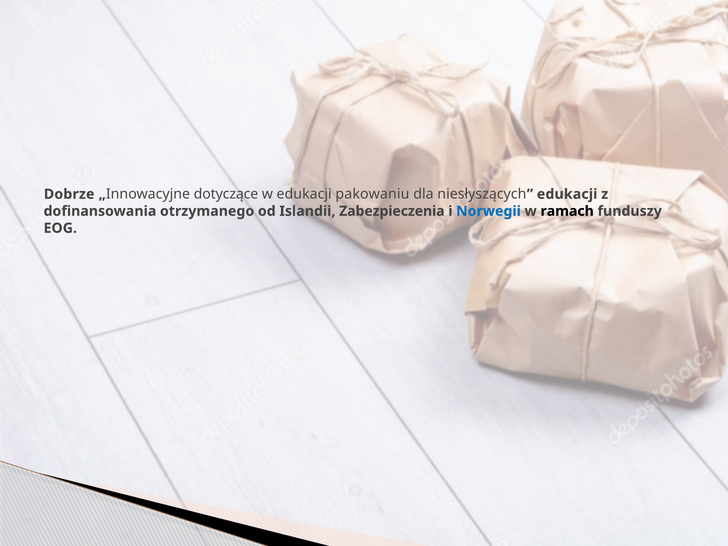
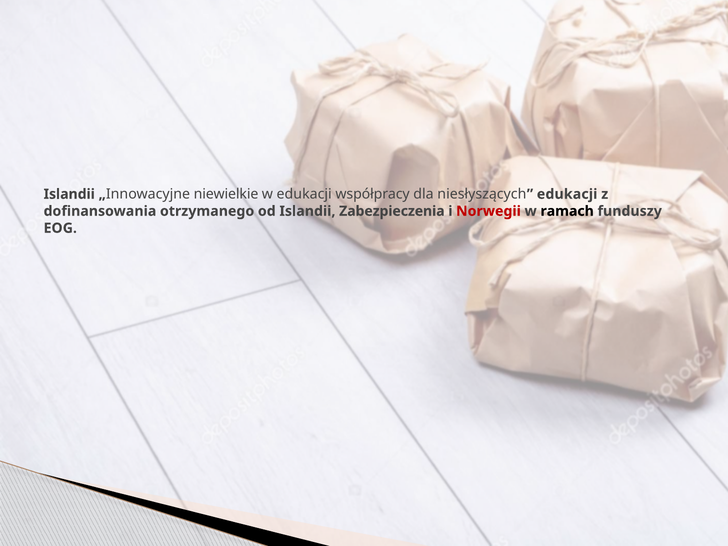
Dobrze: Dobrze -> Islandii (69, 194)
dotyczące: dotyczące -> niewielkie (226, 194)
pakowaniu: pakowaniu -> współpracy (373, 194)
Norwegii colour: blue -> red (489, 211)
